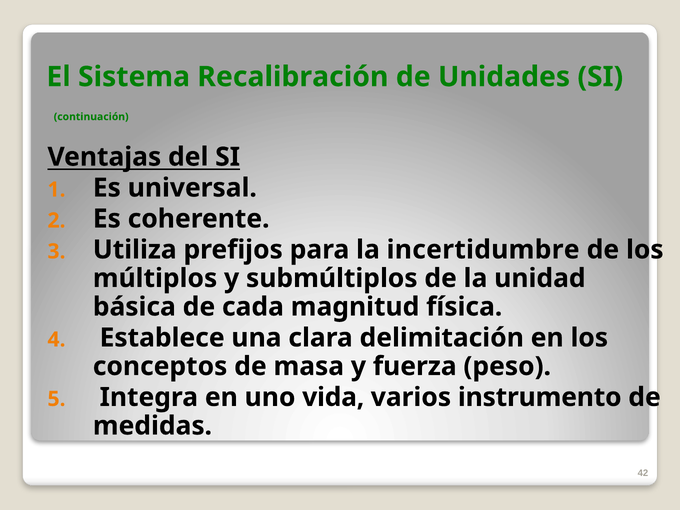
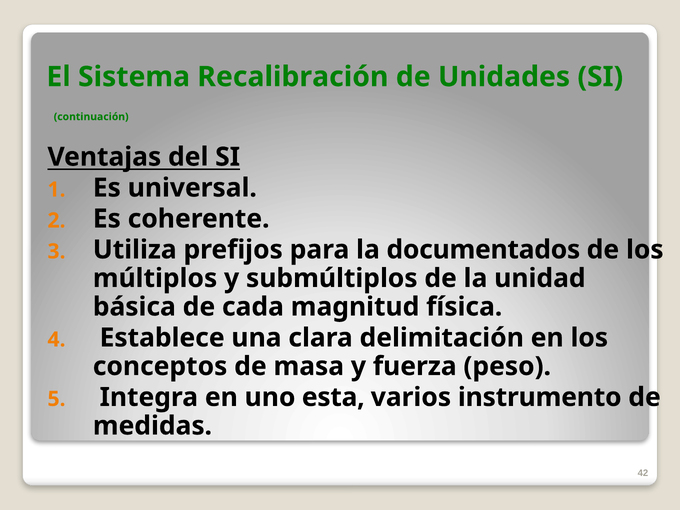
incertidumbre: incertidumbre -> documentados (483, 250)
vida: vida -> esta (333, 397)
